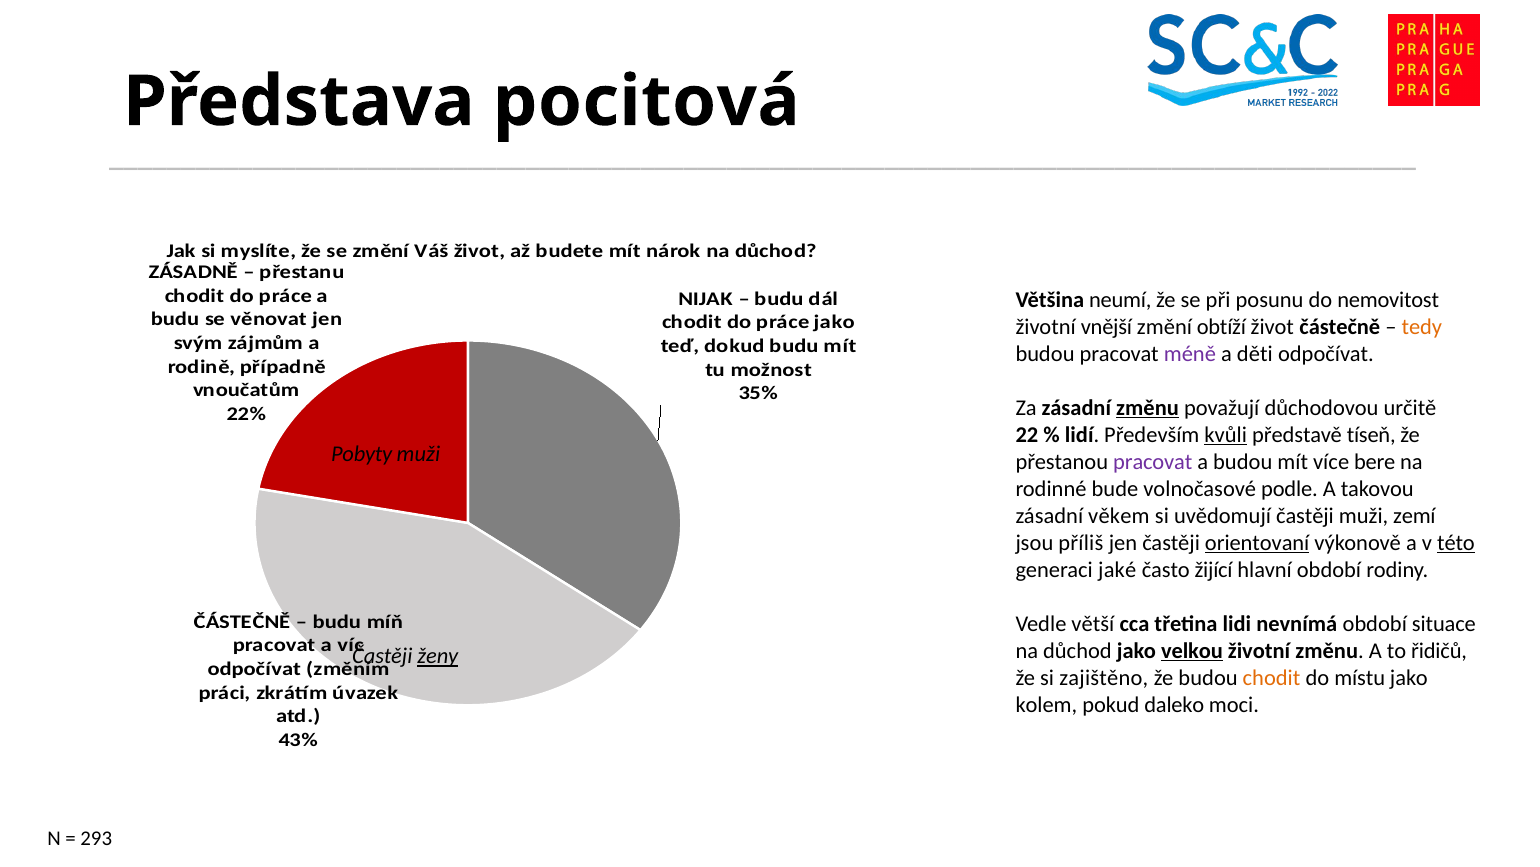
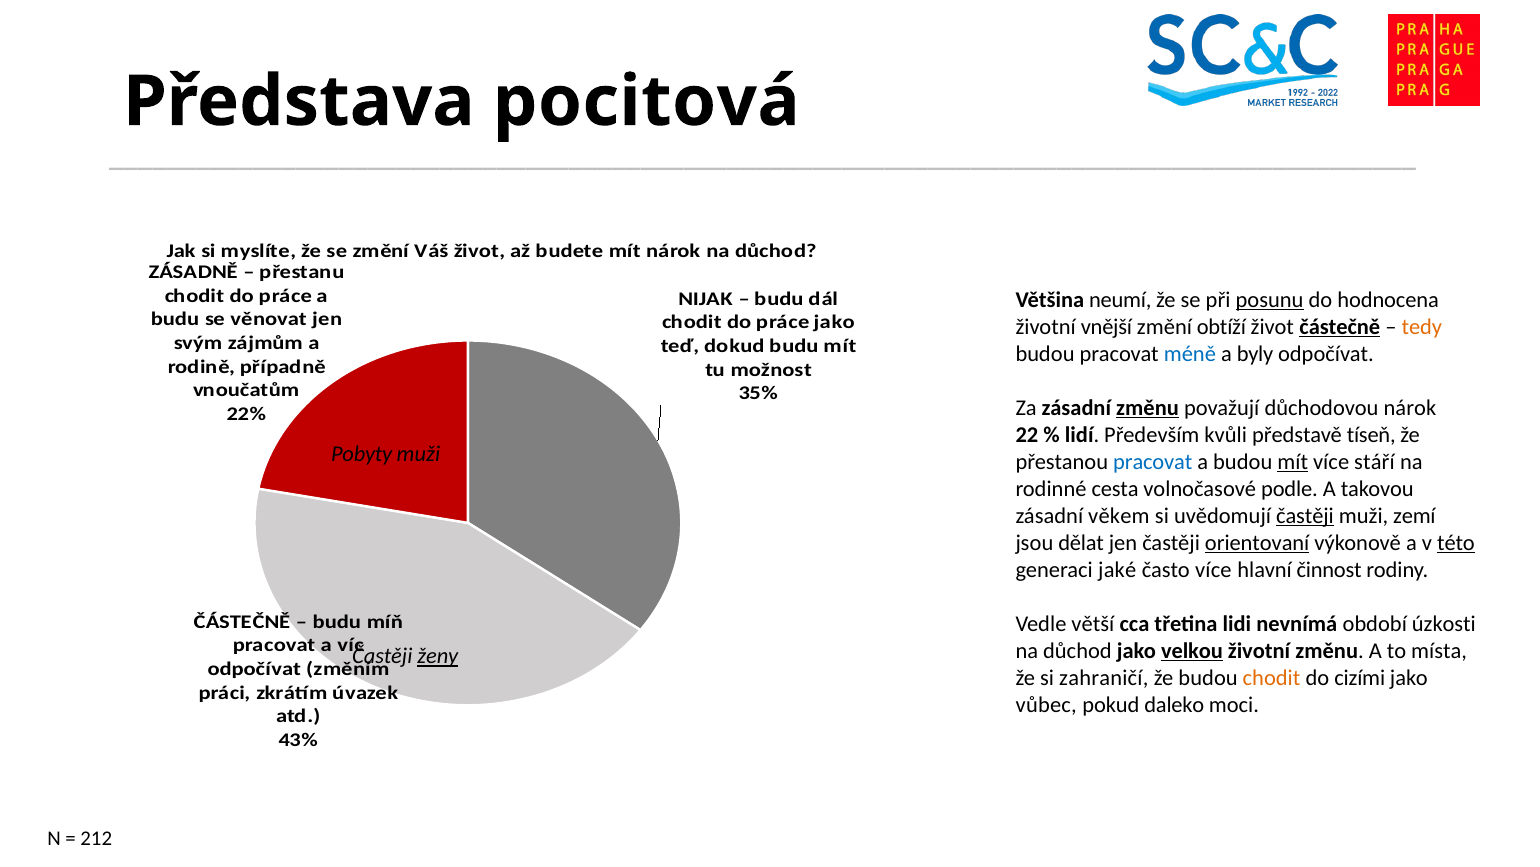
posunu underline: none -> present (1270, 300)
nemovitost: nemovitost -> hodnocena (1388, 300)
částečně underline: none -> present (1340, 327)
méně colour: purple -> blue (1190, 354)
děti: děti -> byly (1255, 354)
důchodovou určitě: určitě -> nárok (1410, 408)
kvůli underline: present -> none (1226, 435)
pracovat colour: purple -> blue (1153, 462)
mít underline: none -> present (1293, 462)
bere: bere -> stáří (1375, 462)
bude: bude -> cesta (1115, 489)
častěji underline: none -> present (1305, 516)
příliš: příliš -> dělat (1081, 543)
často žijící: žijící -> více (1213, 570)
hlavní období: období -> činnost (1329, 570)
situace: situace -> úzkosti (1444, 623)
řidičů: řidičů -> místa (1439, 650)
zajištěno: zajištěno -> zahraničí (1104, 677)
místu: místu -> cizími (1360, 677)
kolem: kolem -> vůbec (1046, 704)
293: 293 -> 212 (96, 838)
